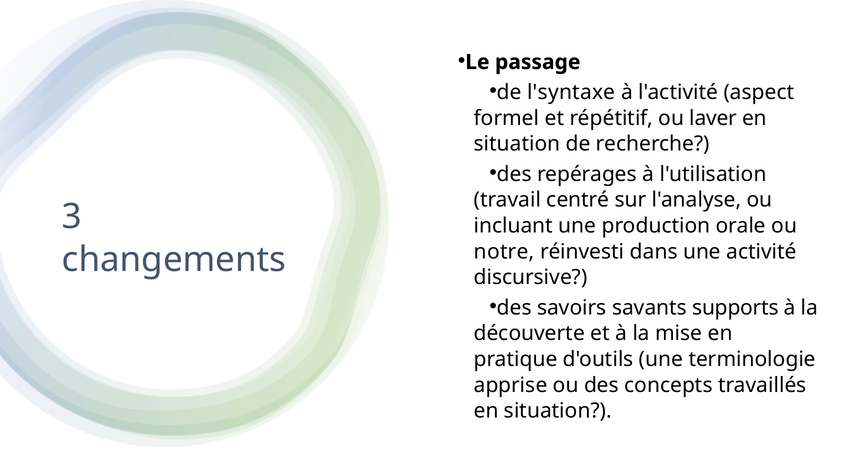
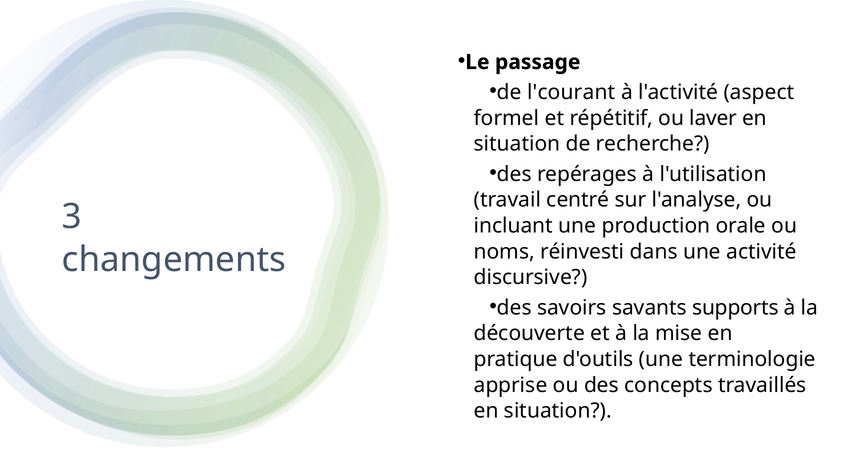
l'syntaxe: l'syntaxe -> l'courant (571, 92)
notre: notre -> noms (504, 252)
